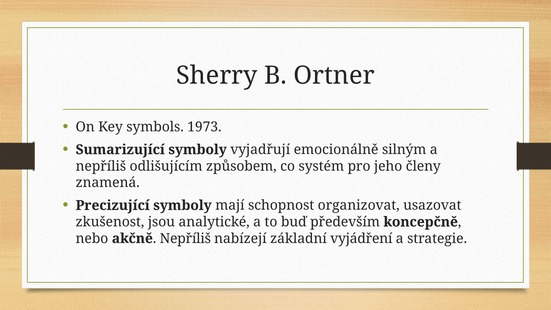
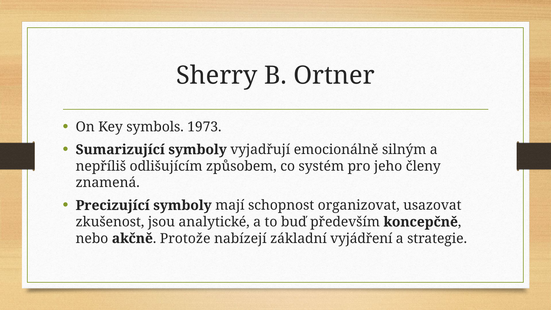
akčně Nepříliš: Nepříliš -> Protože (185, 238)
